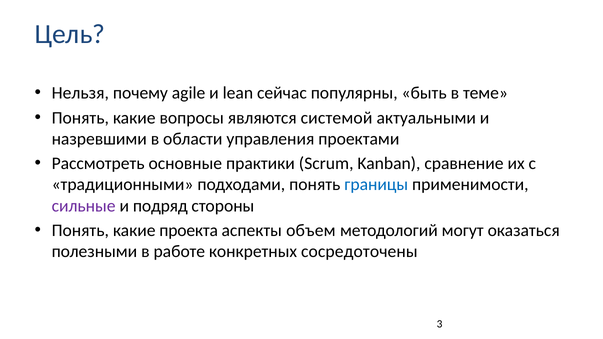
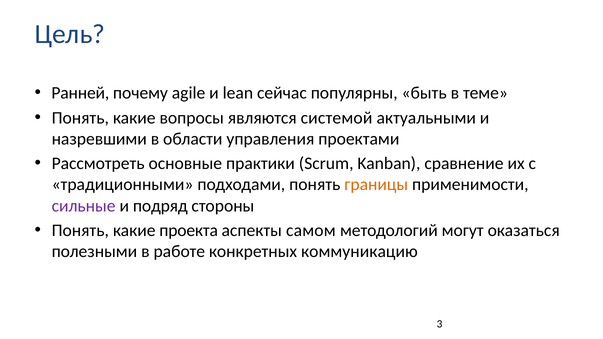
Нельзя: Нельзя -> Ранней (80, 93)
границы colour: blue -> orange (376, 185)
объем: объем -> самом (311, 230)
сосредоточены: сосредоточены -> коммуникацию (359, 252)
